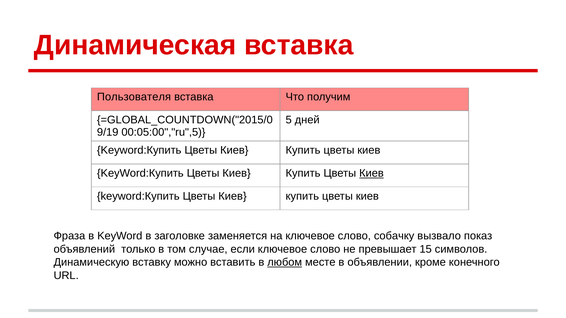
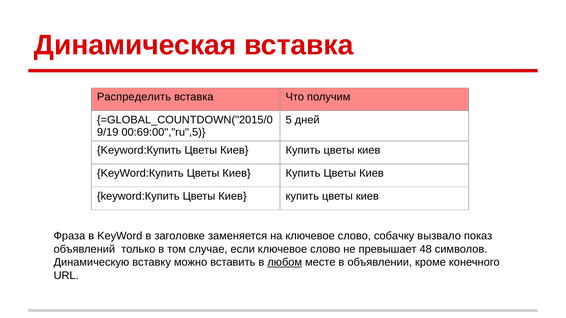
Пользователя: Пользователя -> Распределить (134, 97)
00:05:00","ru",5: 00:05:00","ru",5 -> 00:69:00","ru",5 (163, 132)
Киев underline: present -> none (371, 173)
15: 15 -> 48 (426, 249)
